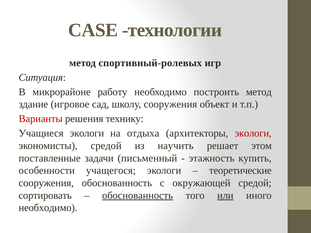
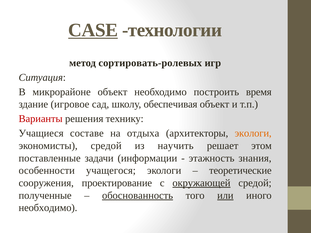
CASE underline: none -> present (93, 30)
спортивный-ролевых: спортивный-ролевых -> сортировать-ролевых (150, 63)
микрорайоне работу: работу -> объект (113, 92)
построить метод: метод -> время (259, 92)
школу сооружения: сооружения -> обеспечивая (171, 104)
Учащиеся экологи: экологи -> составе (87, 133)
экологи colour: red -> orange (253, 133)
письменный: письменный -> информации (147, 158)
купить: купить -> знания (255, 158)
сооружения обоснованность: обоснованность -> проектирование (117, 183)
окружающей underline: none -> present (201, 183)
сортировать: сортировать -> полученные (45, 196)
